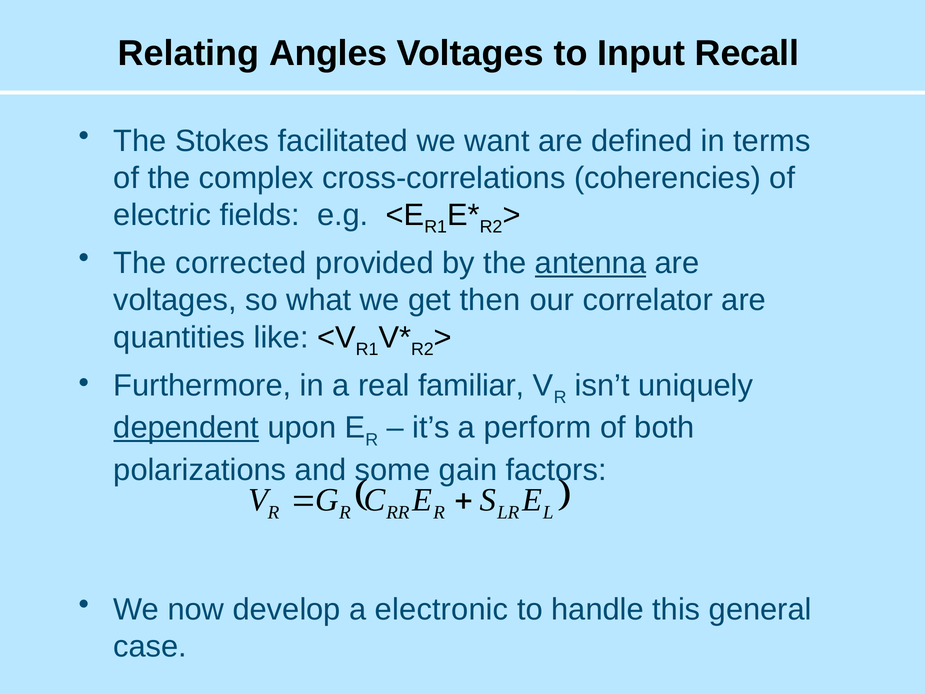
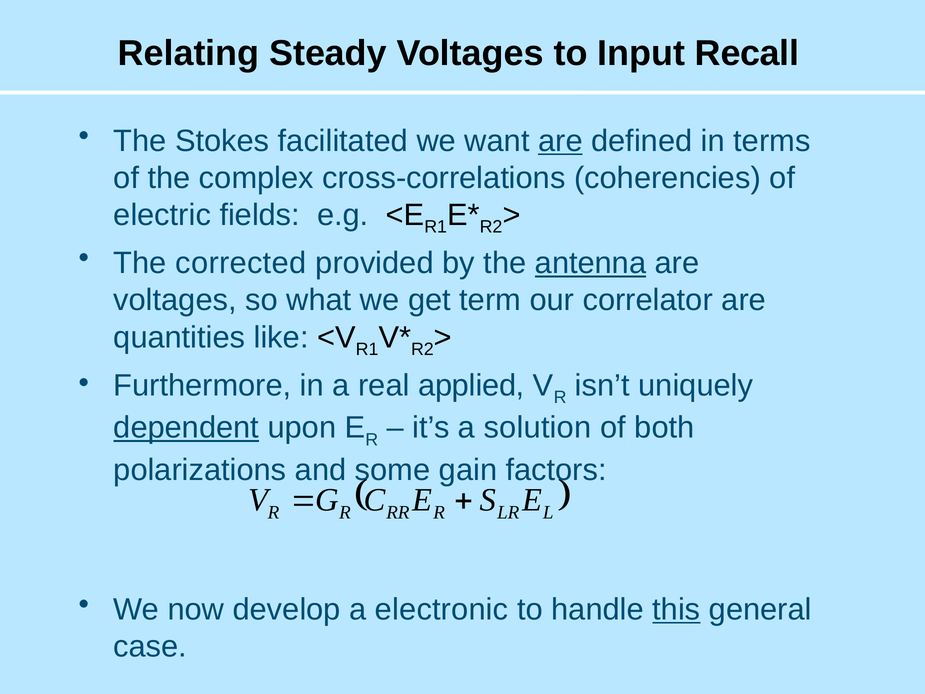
Angles: Angles -> Steady (328, 53)
are underline: none -> present (560, 141)
then: then -> term (490, 300)
familiar: familiar -> applied (471, 385)
perform: perform -> solution (538, 428)
this underline: none -> present (676, 609)
